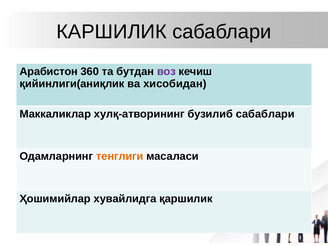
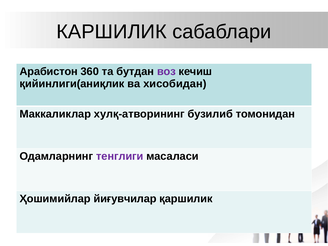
бузилиб сабаблари: сабаблари -> томонидан (265, 114)
тенглиги colour: orange -> purple (120, 156)
хувайлидга: хувайлидга -> йиғувчилар (125, 199)
